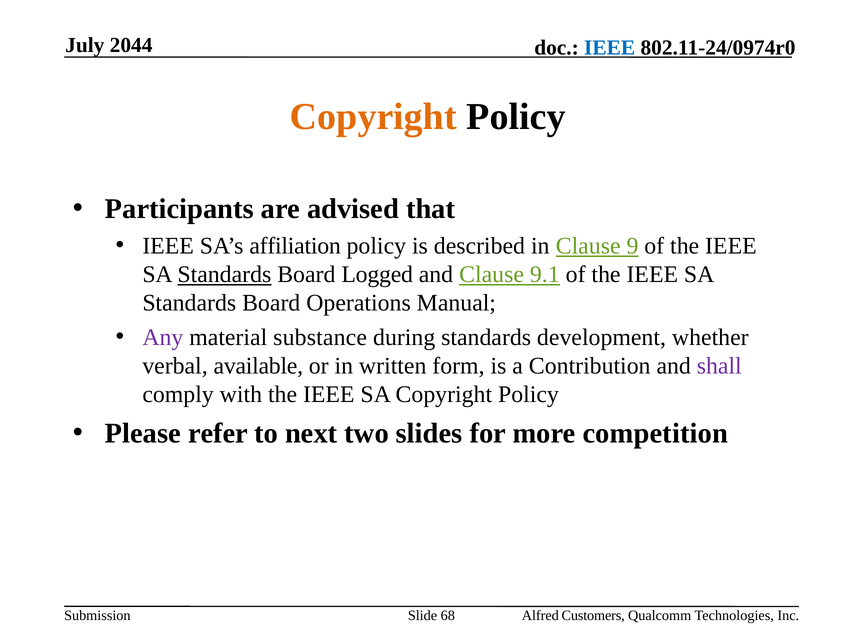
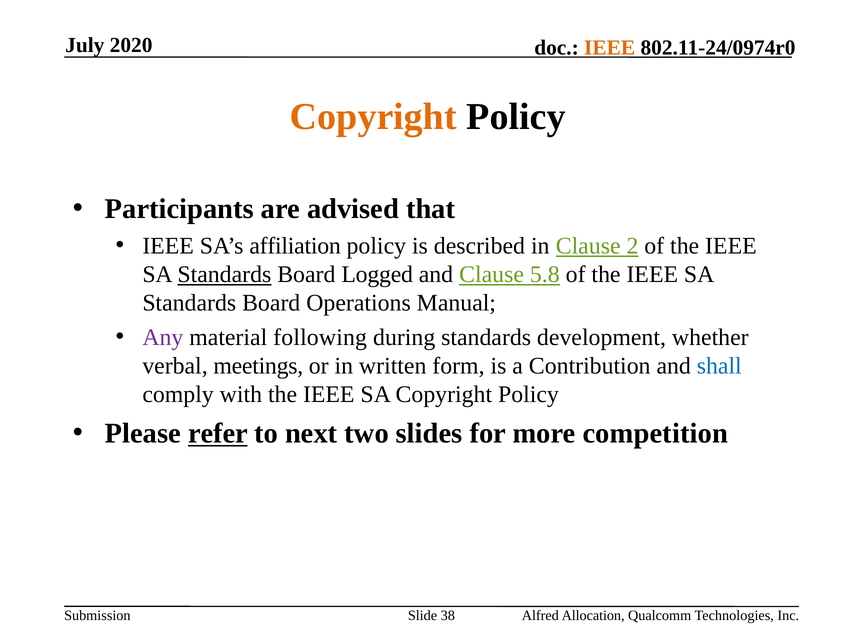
2044: 2044 -> 2020 (131, 45)
IEEE colour: blue -> orange (610, 48)
9: 9 -> 2 (632, 246)
9.1: 9.1 -> 5.8 (545, 274)
substance: substance -> following (320, 337)
available: available -> meetings (258, 366)
shall colour: purple -> blue (719, 366)
refer underline: none -> present (218, 433)
68: 68 -> 38 (448, 616)
Customers: Customers -> Allocation (593, 616)
